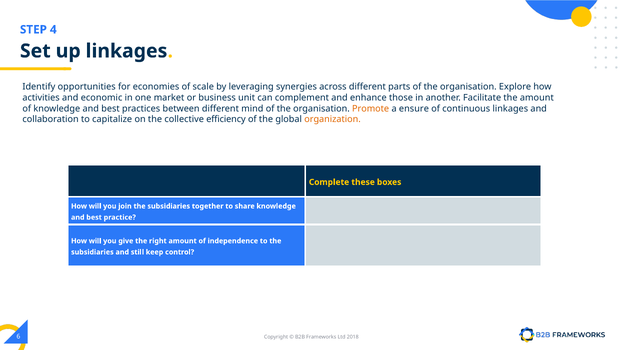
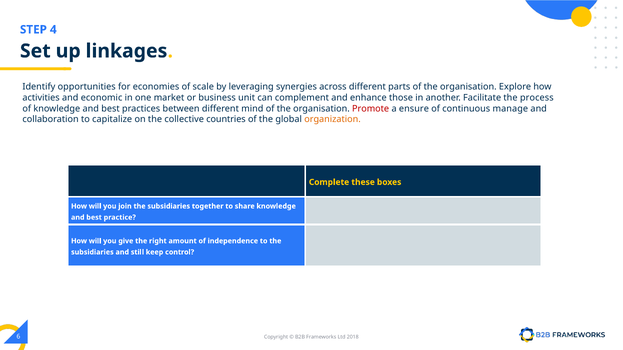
the amount: amount -> process (537, 98)
Promote colour: orange -> red (371, 109)
continuous linkages: linkages -> manage (510, 109)
efficiency: efficiency -> countries (226, 120)
